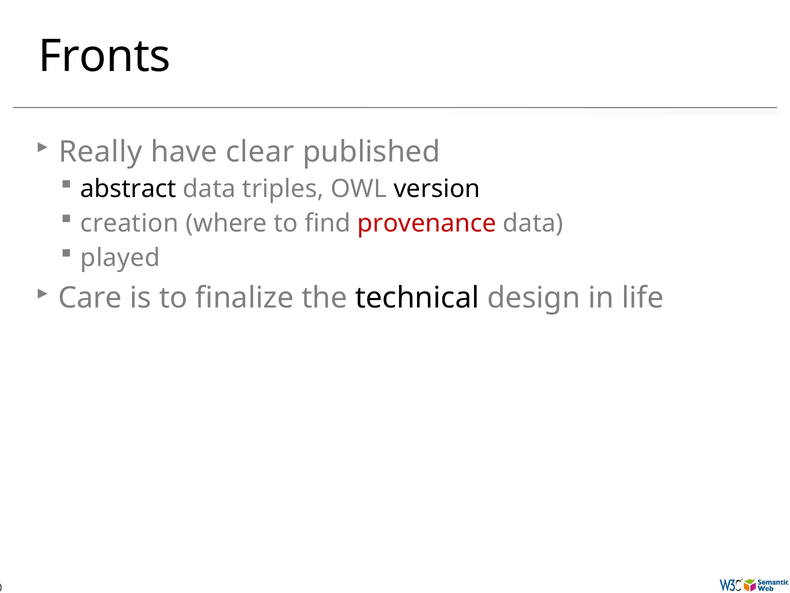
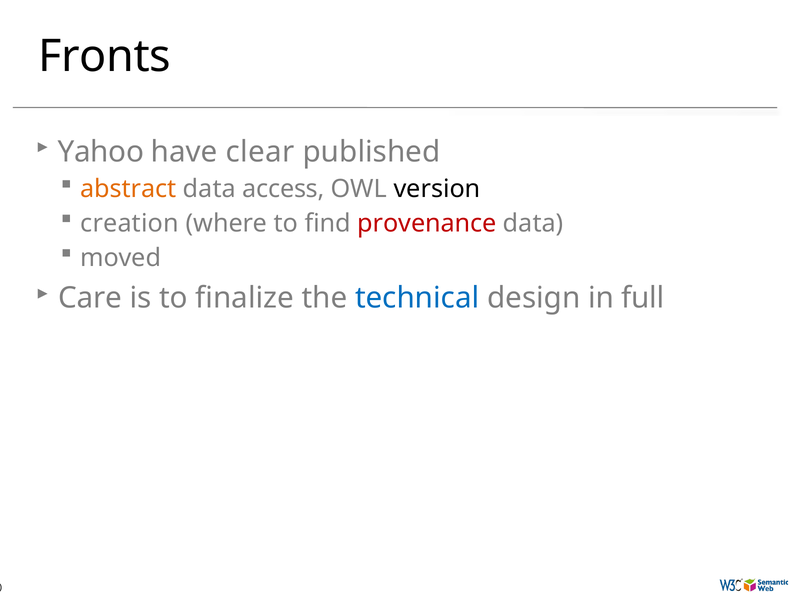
Really: Really -> Yahoo (101, 152)
abstract colour: black -> orange (128, 189)
triples: triples -> access (283, 189)
played: played -> moved (121, 258)
technical colour: black -> blue (417, 298)
life: life -> full (643, 298)
